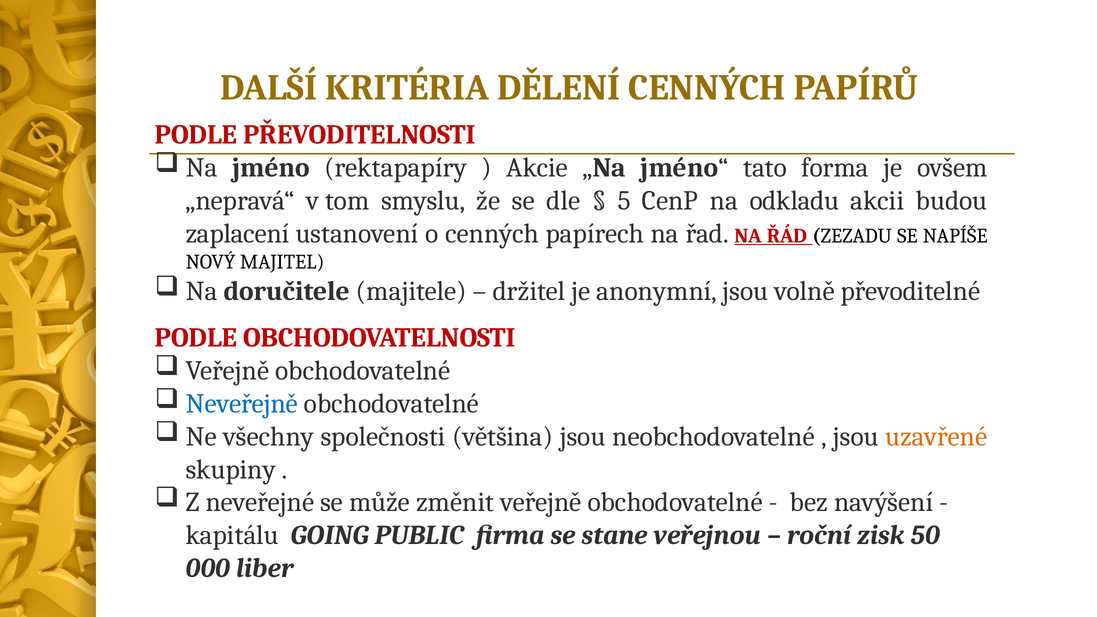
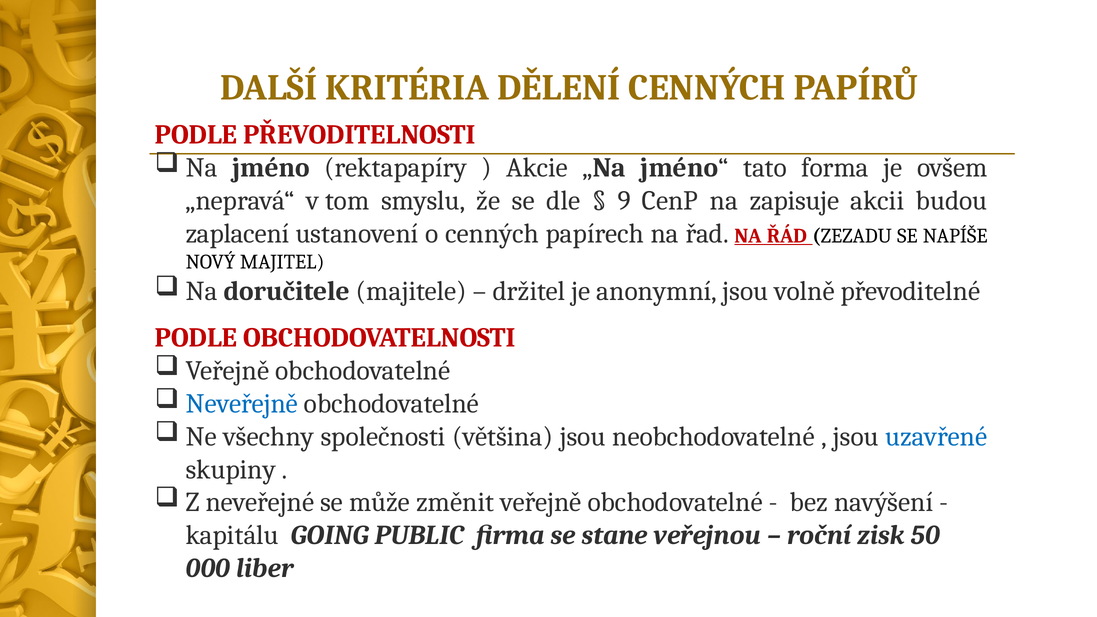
5: 5 -> 9 (624, 201)
odkladu: odkladu -> zapisuje (794, 201)
uzavřené colour: orange -> blue (936, 437)
